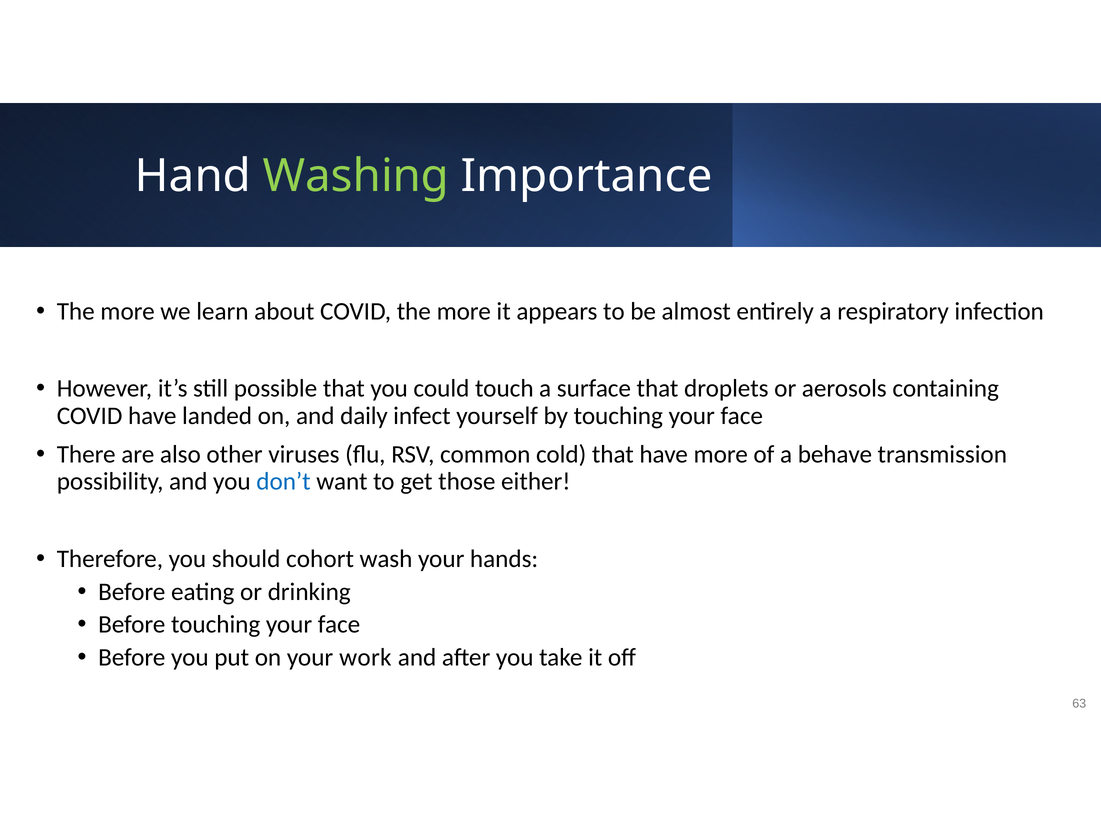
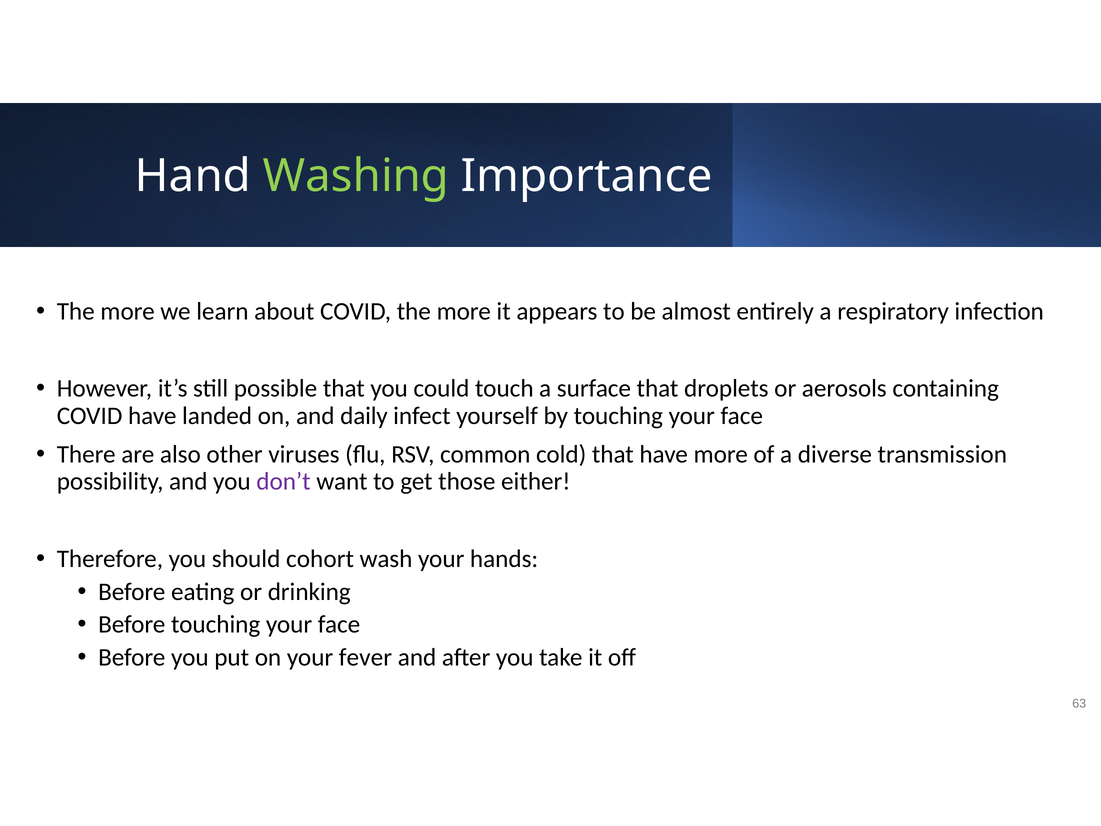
behave: behave -> diverse (835, 454)
don’t colour: blue -> purple (284, 481)
work: work -> fever (365, 657)
